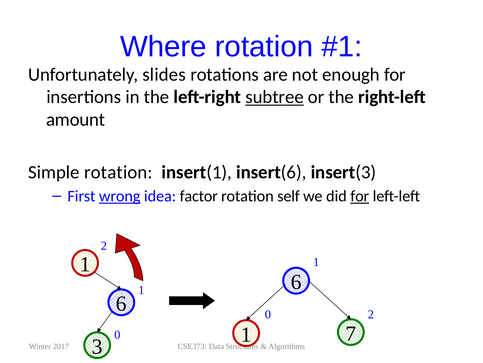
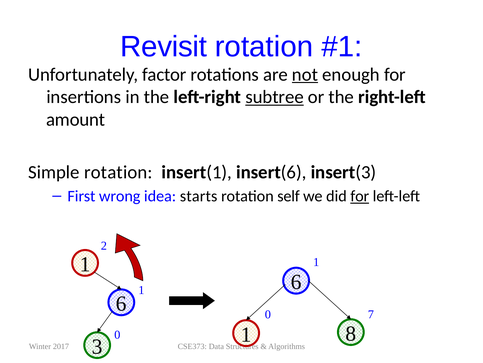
Where: Where -> Revisit (164, 47)
slides: slides -> factor (164, 74)
not underline: none -> present (305, 74)
wrong underline: present -> none (120, 196)
factor: factor -> starts (199, 196)
0 2: 2 -> 7 (371, 314)
7: 7 -> 8 (351, 333)
